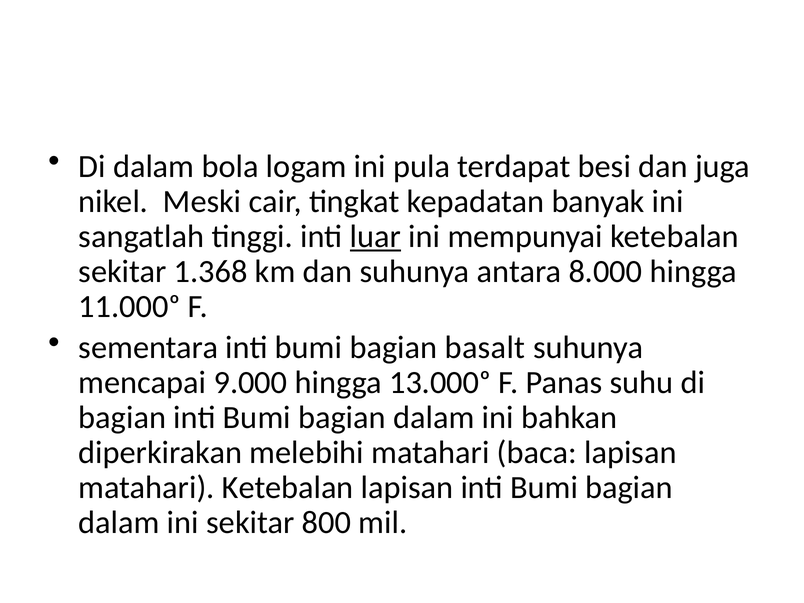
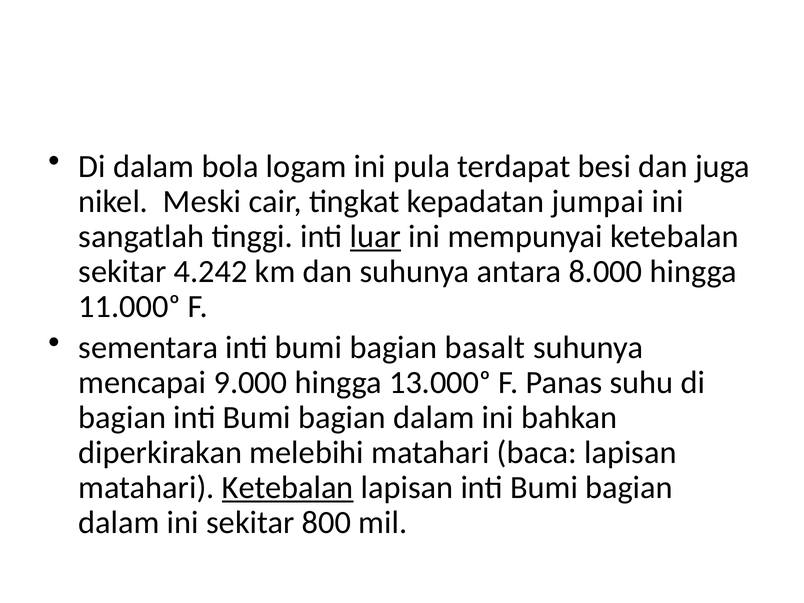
banyak: banyak -> jumpai (598, 201)
1.368: 1.368 -> 4.242 (211, 271)
Ketebalan underline: none -> present (288, 488)
